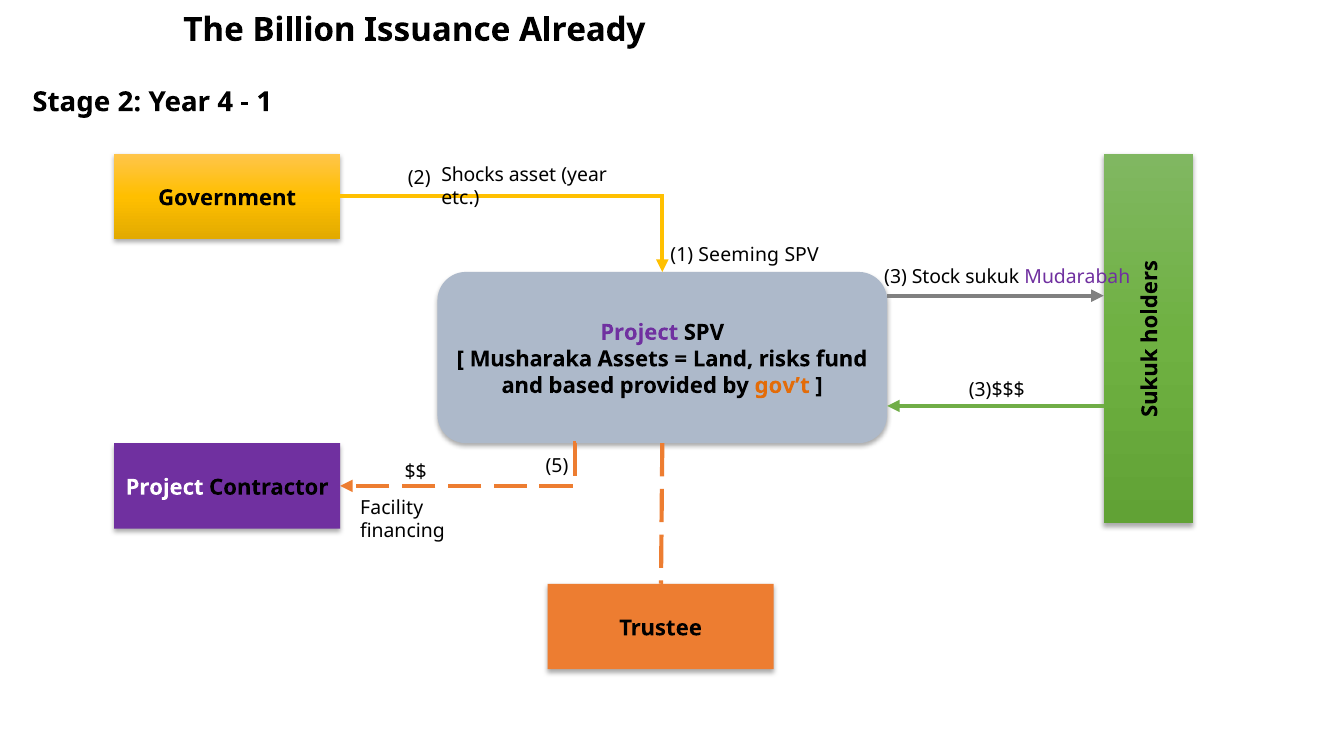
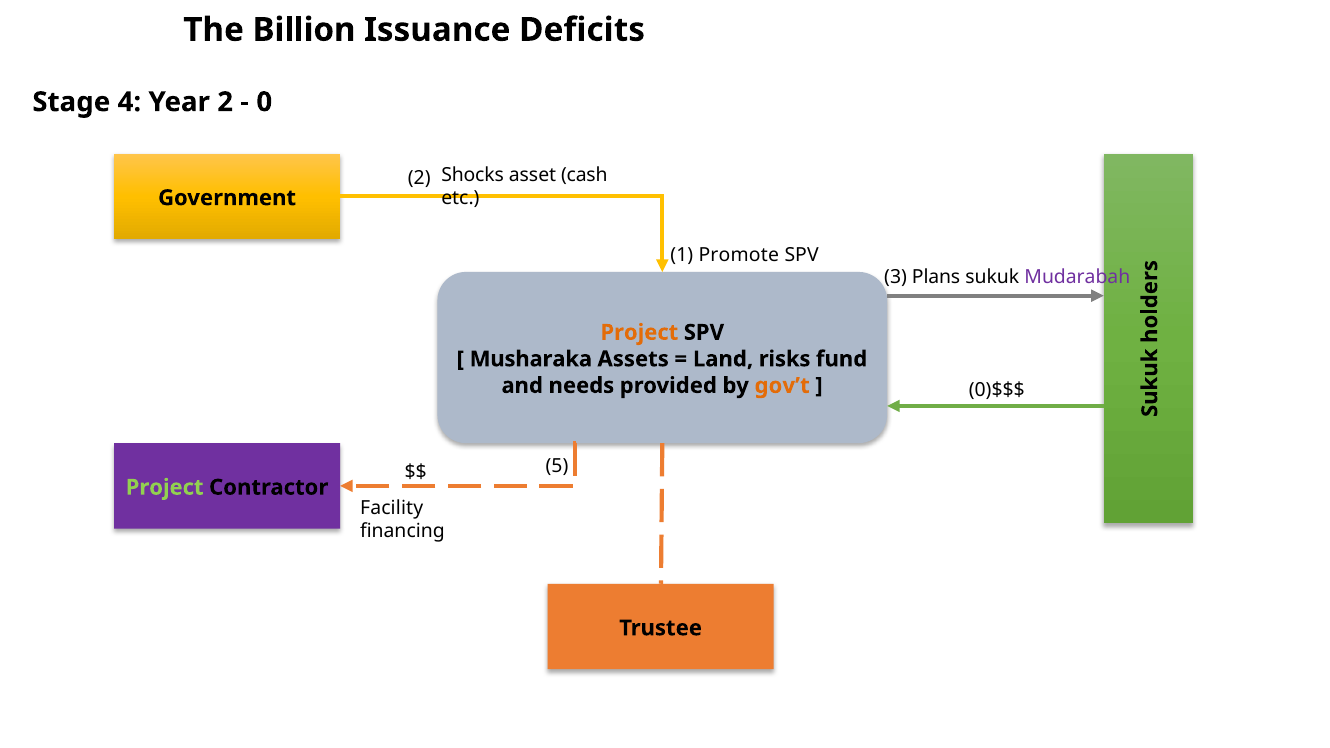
Already: Already -> Deficits (582, 30)
Stage 2: 2 -> 4 (129, 102)
Year 4: 4 -> 2 (225, 102)
1: 1 -> 0 (264, 102)
asset year: year -> cash (584, 175)
Seeming: Seeming -> Promote (739, 255)
Stock: Stock -> Plans (936, 277)
Project colour: purple -> orange (639, 333)
based: based -> needs (581, 386)
3)$$$: 3)$$$ -> 0)$$$ (997, 390)
Project colour: white -> light green (165, 487)
